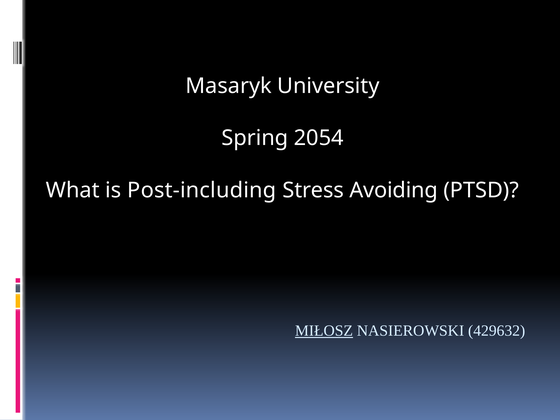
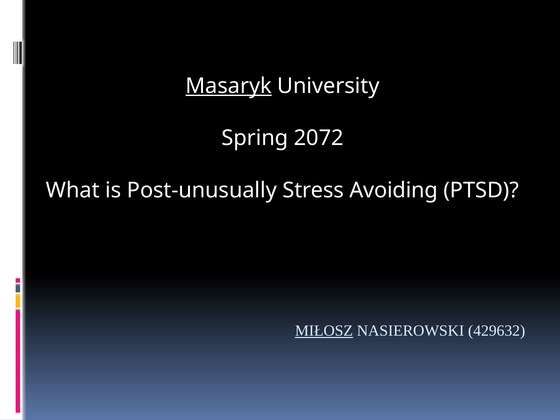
Masaryk underline: none -> present (229, 86)
2054: 2054 -> 2072 (319, 138)
Post-including: Post-including -> Post-unusually (202, 190)
